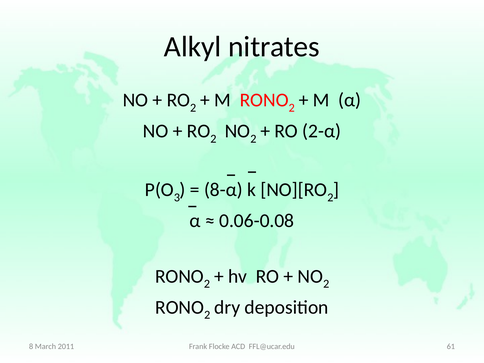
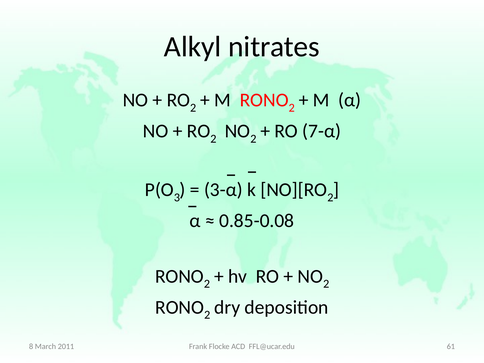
2-α: 2-α -> 7-α (322, 131)
8-α: 8-α -> 3-α (223, 190)
0.06-0.08: 0.06-0.08 -> 0.85-0.08 (257, 221)
